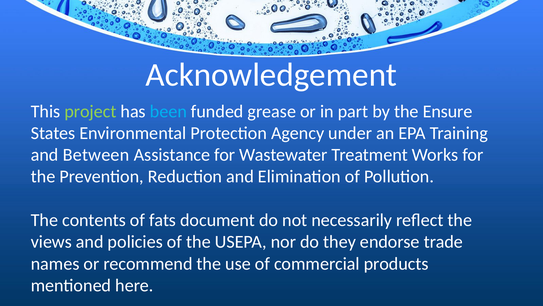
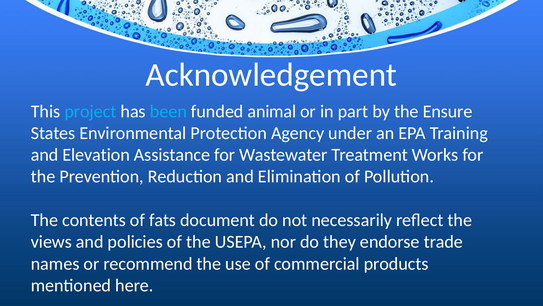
project colour: light green -> light blue (90, 111)
grease: grease -> animal (272, 111)
Between: Between -> Elevation (96, 155)
